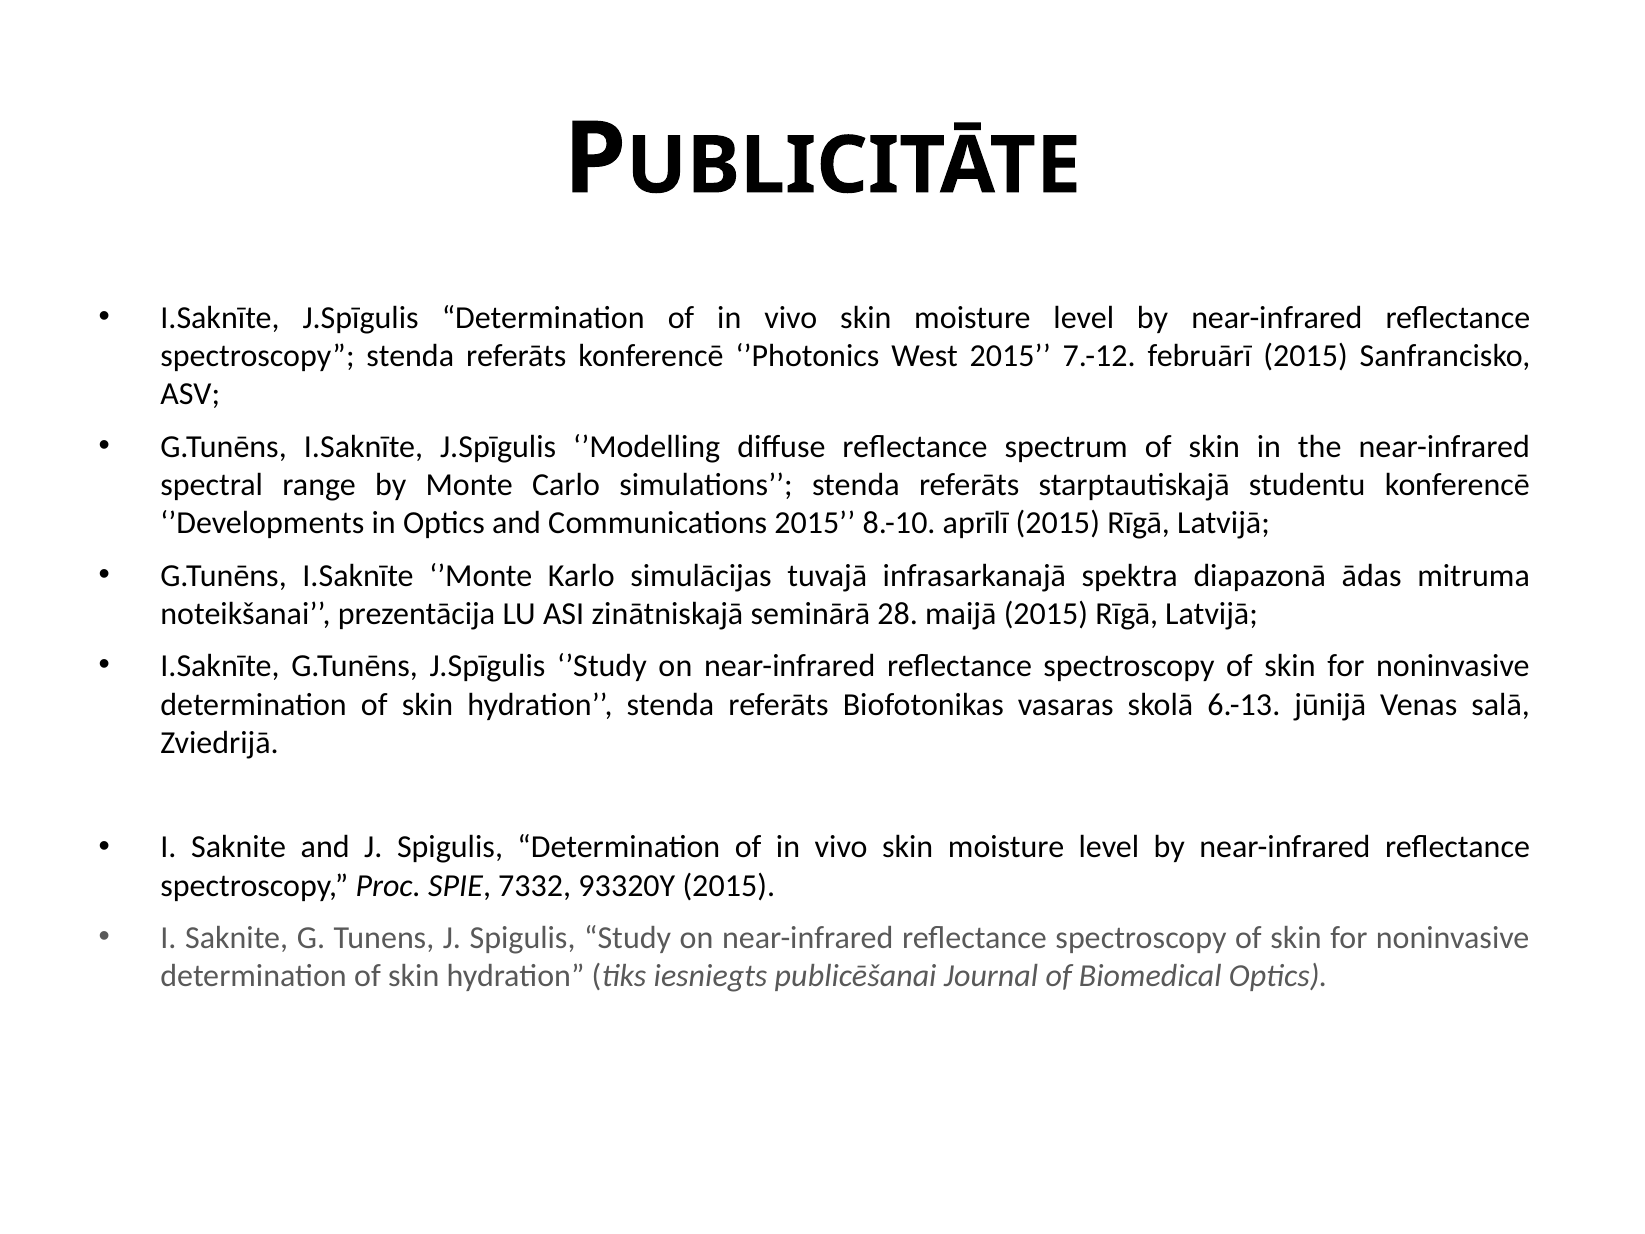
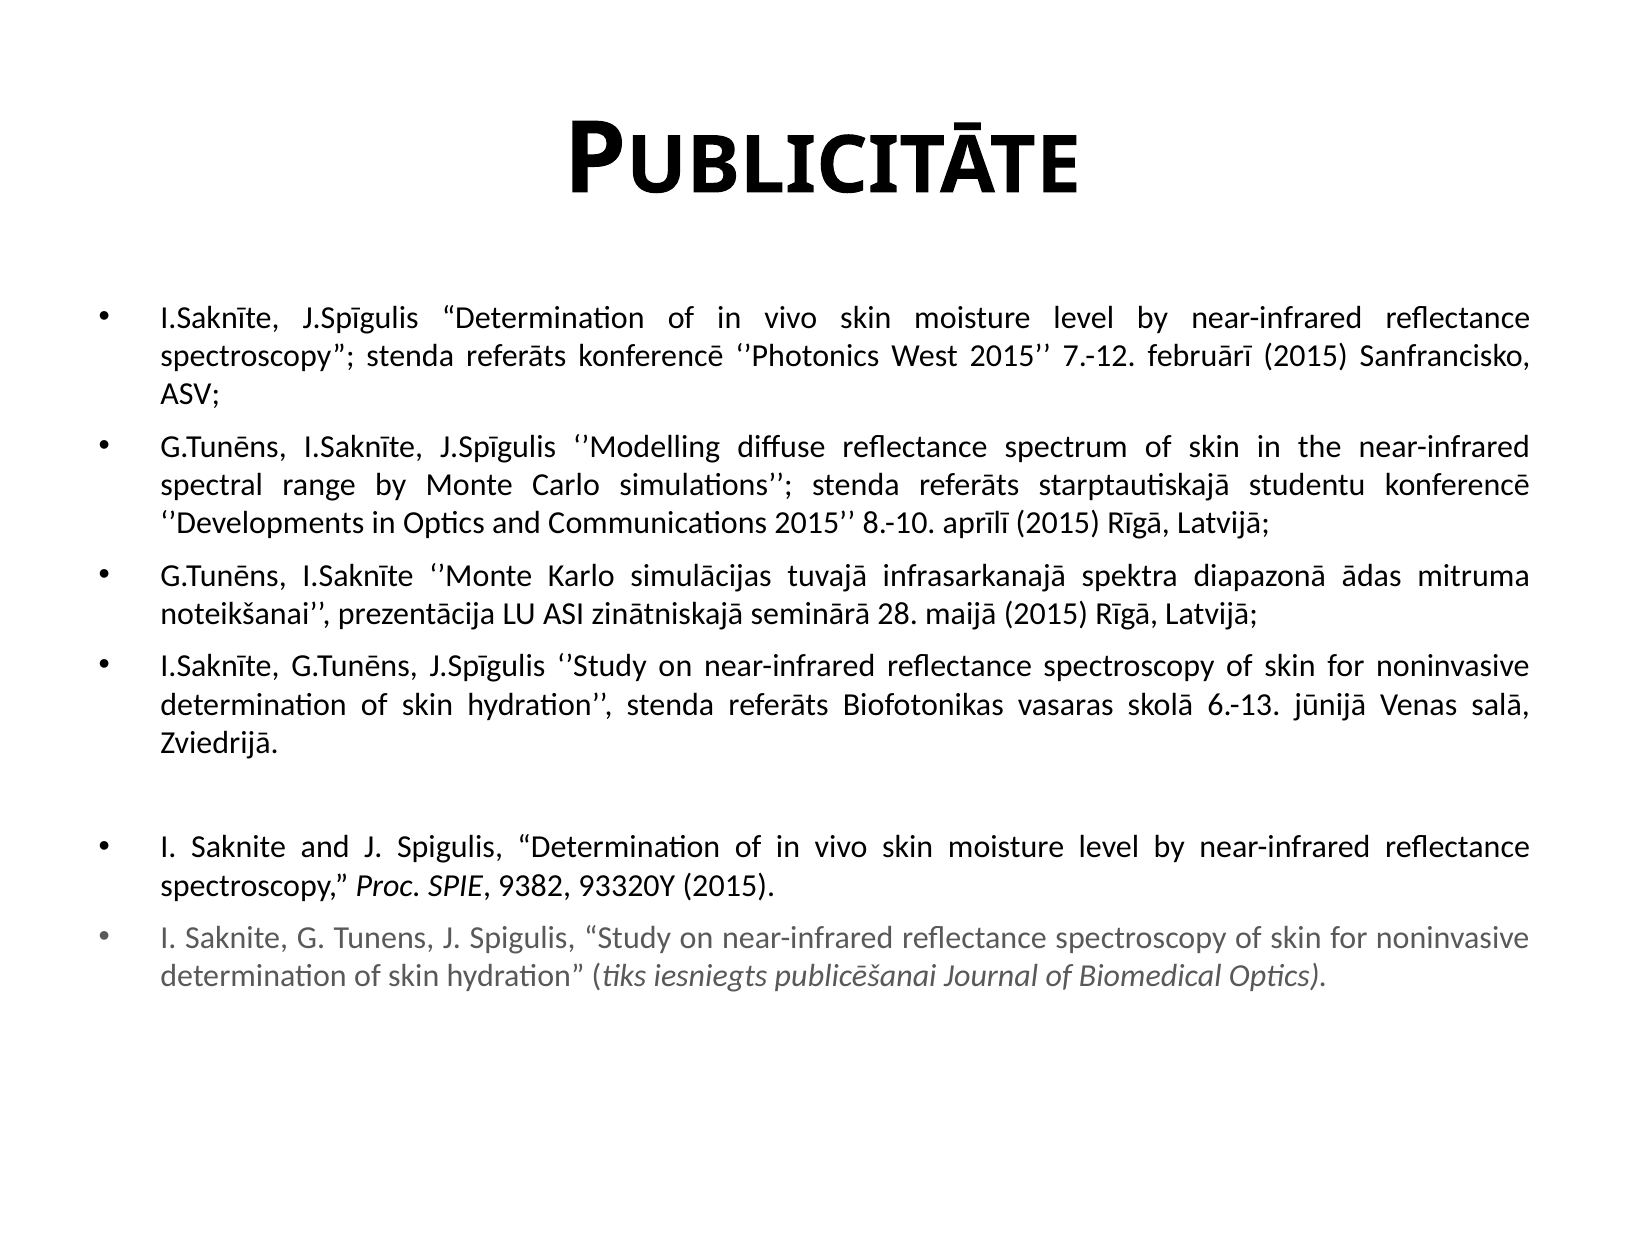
7332: 7332 -> 9382 (535, 885)
